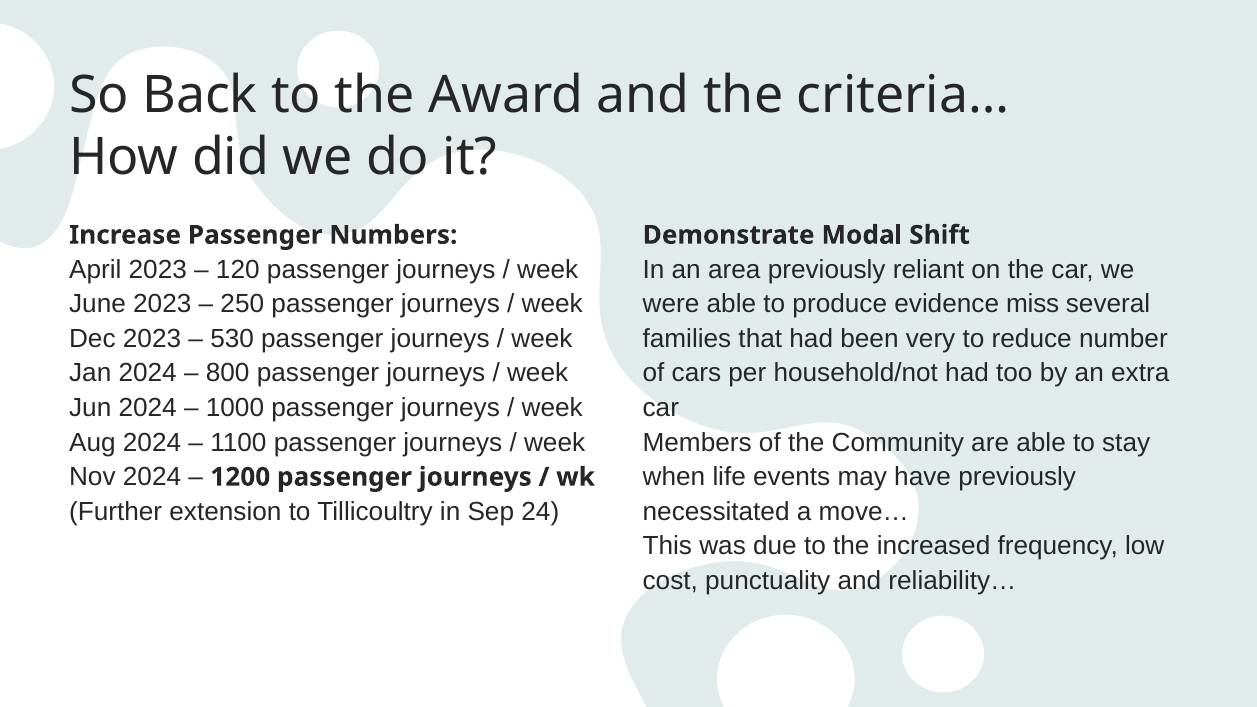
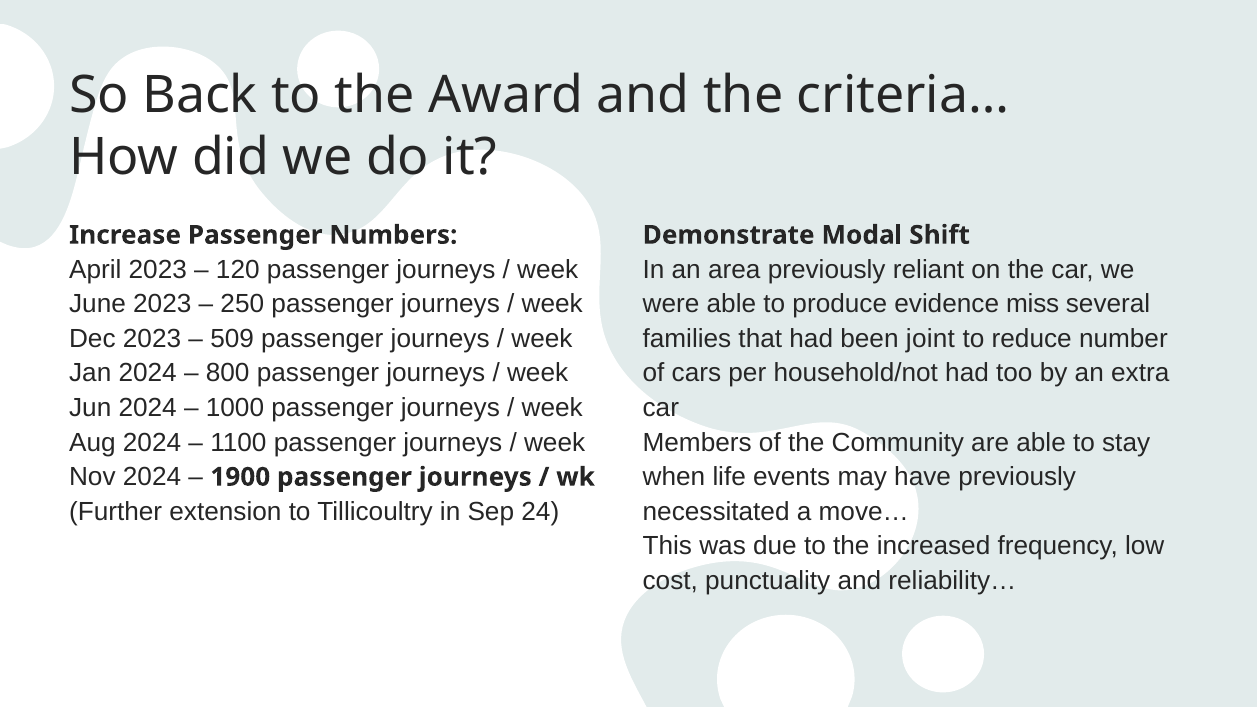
530: 530 -> 509 (232, 339)
very: very -> joint (930, 339)
1200: 1200 -> 1900 (240, 477)
